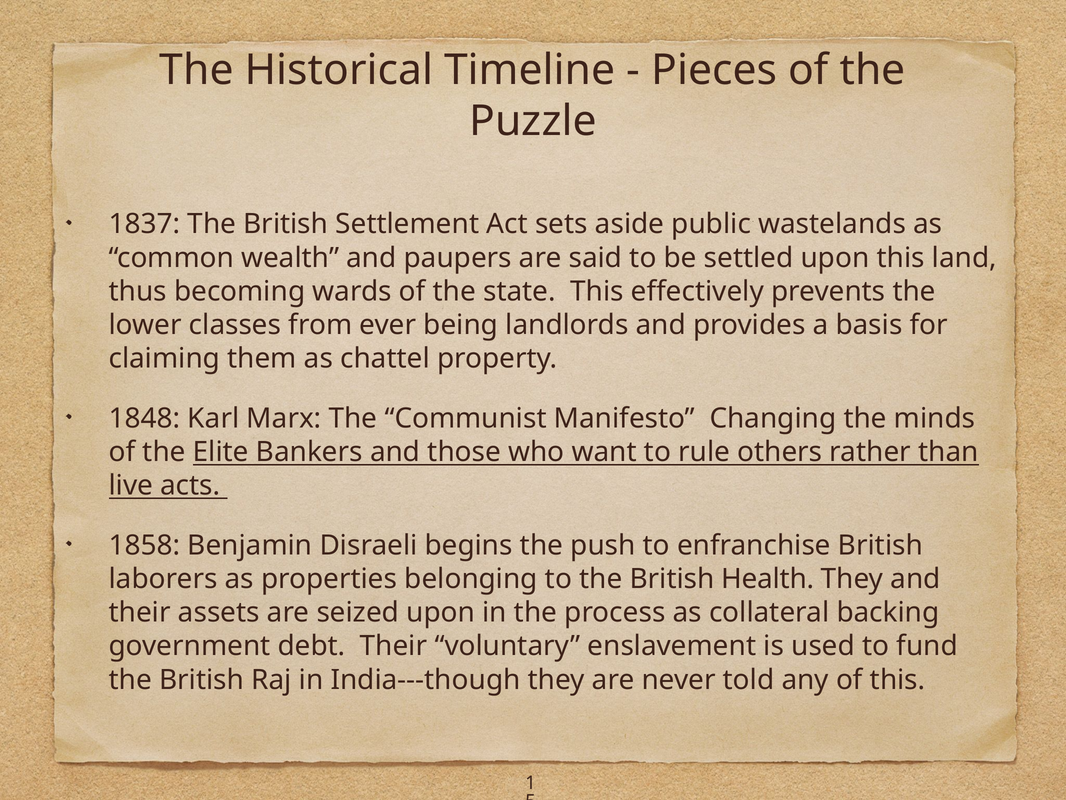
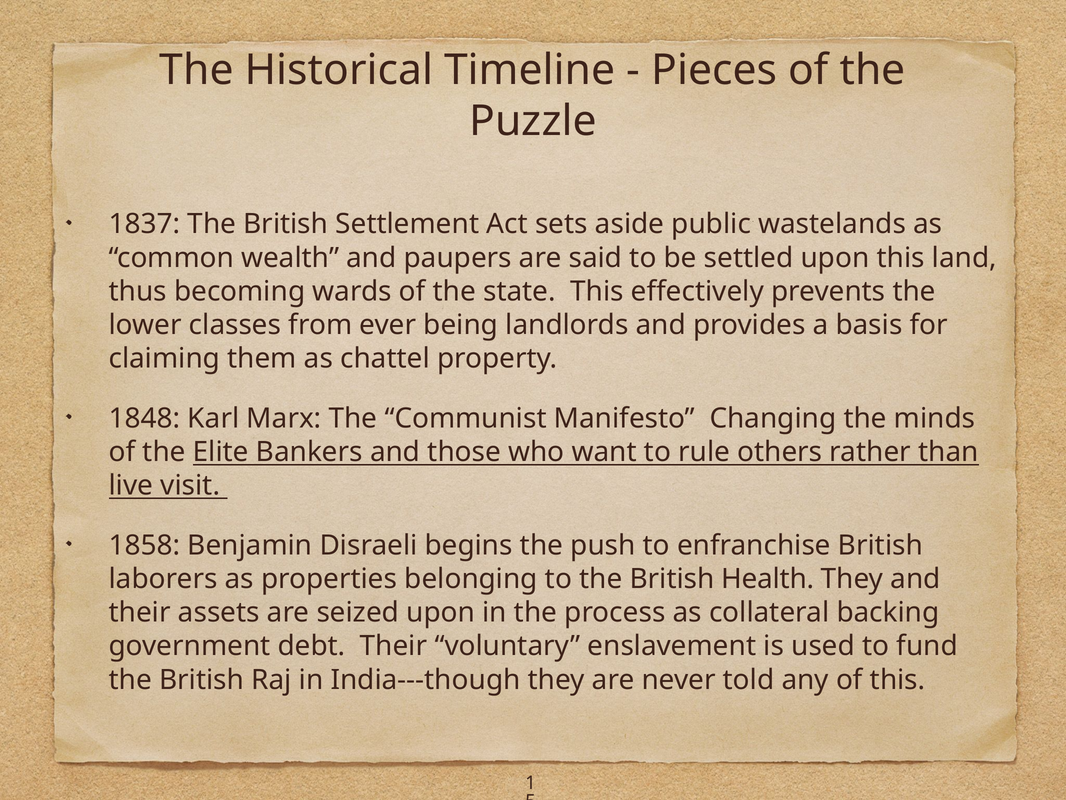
acts: acts -> visit (190, 485)
